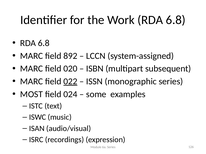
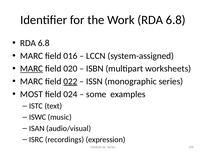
892: 892 -> 016 (70, 56)
MARC underline: none -> present (32, 69)
subsequent: subsequent -> worksheets (168, 69)
